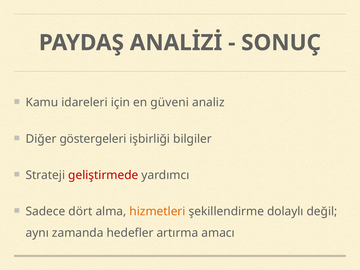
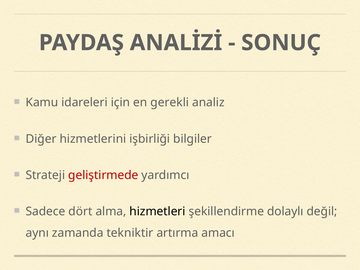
güveni: güveni -> gerekli (170, 103)
göstergeleri: göstergeleri -> hizmetlerini (93, 139)
hizmetleri colour: orange -> black (157, 211)
hedefler: hedefler -> tekniktir (130, 233)
